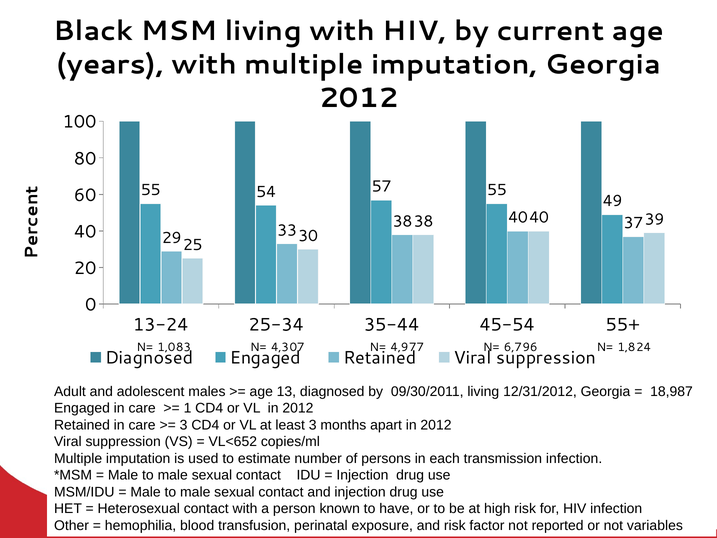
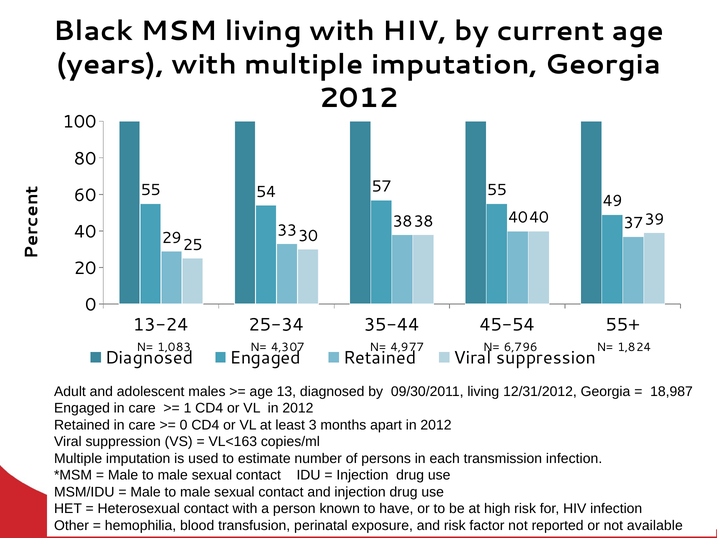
3: 3 -> 0 (184, 425)
VL<652: VL<652 -> VL<163 (233, 442)
variables: variables -> available (655, 525)
